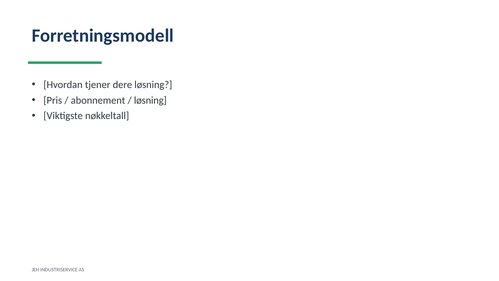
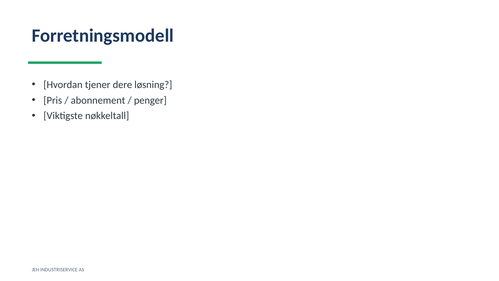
løsning: løsning -> penger (150, 100)
